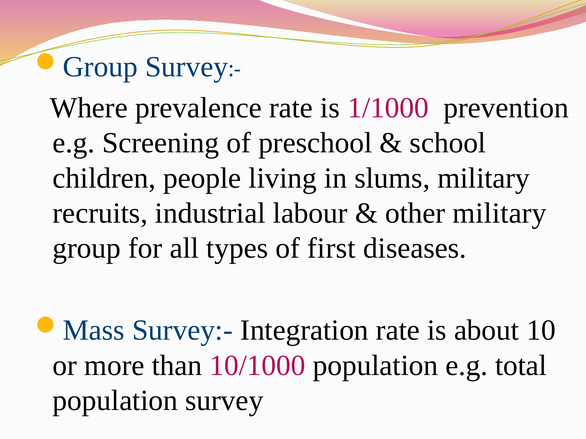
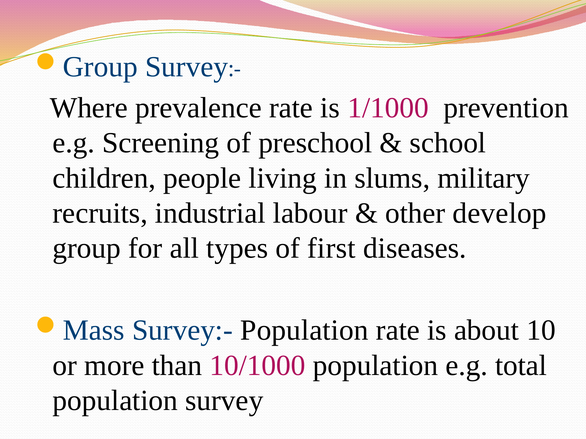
other military: military -> develop (500, 213)
Survey:- Integration: Integration -> Population (304, 331)
